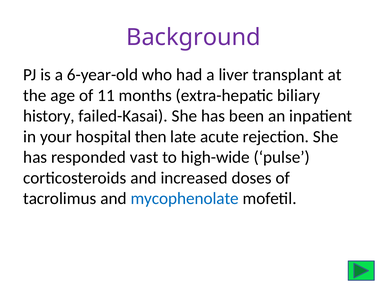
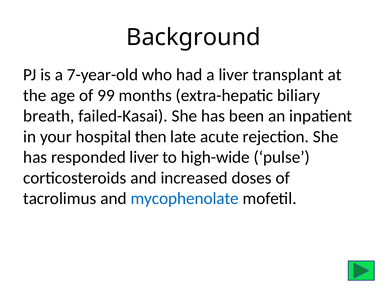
Background colour: purple -> black (193, 37)
6-year-old: 6-year-old -> 7-year-old (103, 75)
11: 11 -> 99 (106, 95)
history: history -> breath (49, 116)
responded vast: vast -> liver (144, 157)
